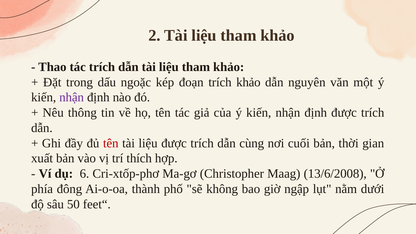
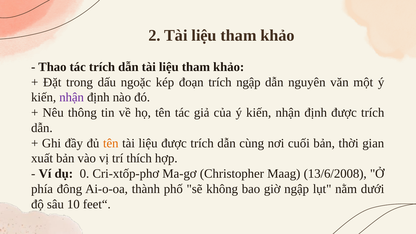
trích khảo: khảo -> ngập (248, 82)
tên colour: red -> orange (111, 143)
6: 6 -> 0 (84, 174)
50: 50 -> 10 (73, 204)
